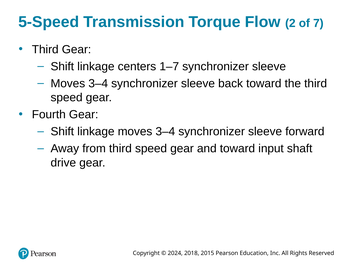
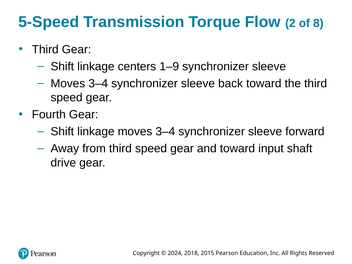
7: 7 -> 8 (318, 23)
1–7: 1–7 -> 1–9 (169, 66)
